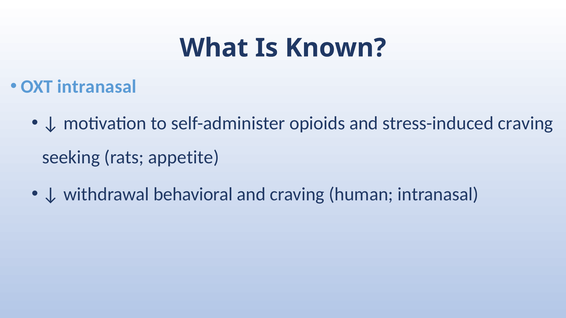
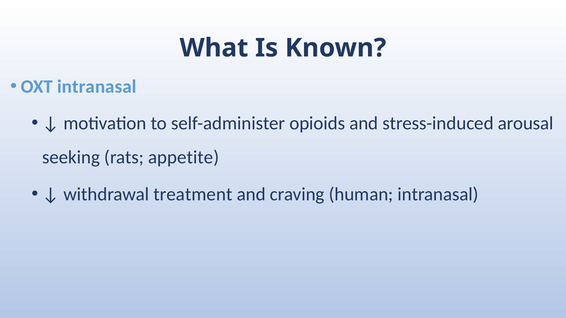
stress-induced craving: craving -> arousal (526, 124)
behavioral: behavioral -> treatment (193, 194)
